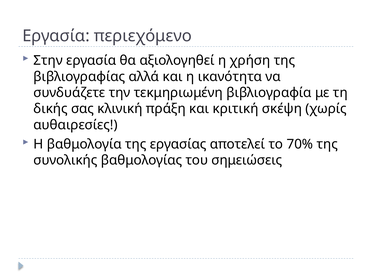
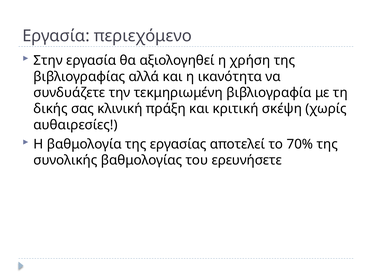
σημειώσεις: σημειώσεις -> ερευνήσετε (247, 160)
